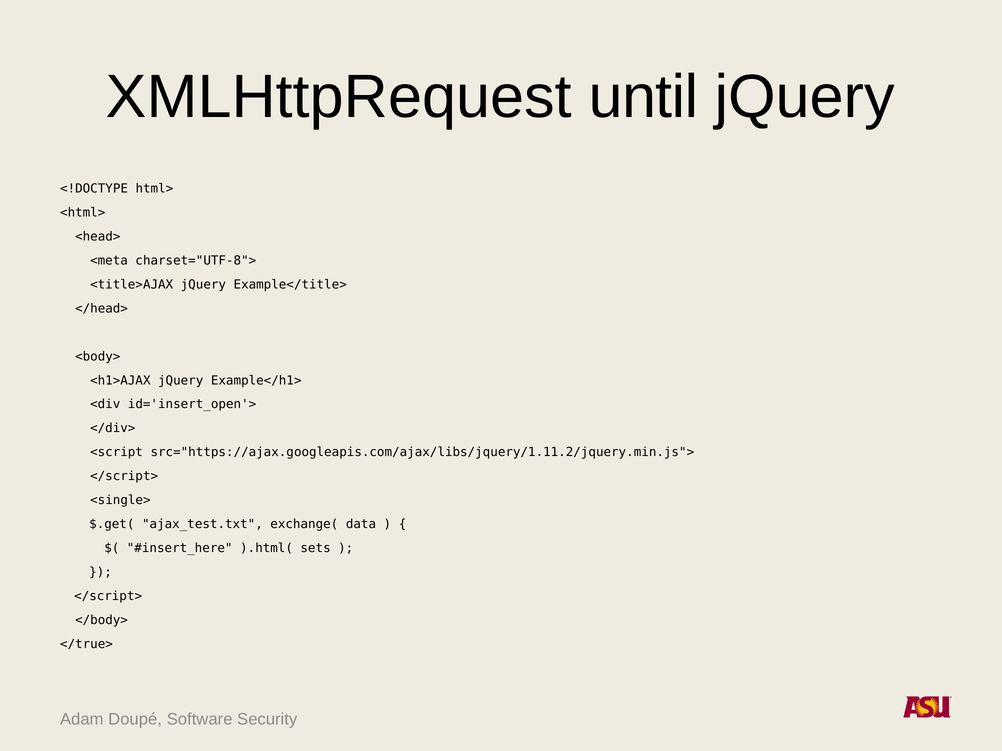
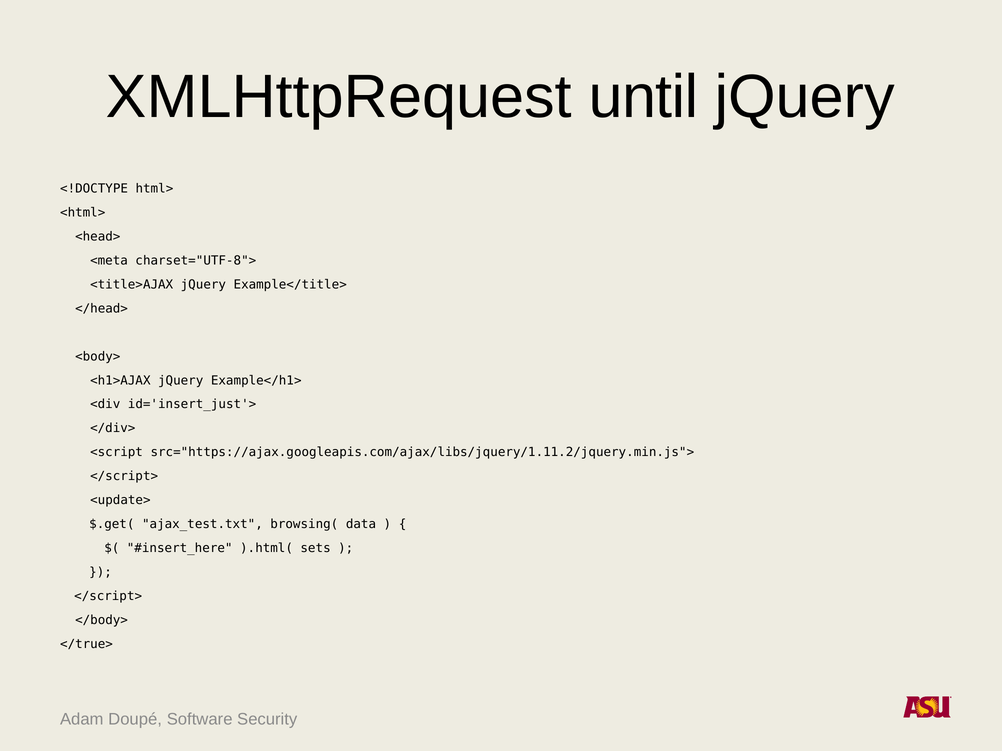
id='insert_open'>: id='insert_open'> -> id='insert_just'> (192, 405)
<single>: <single> -> <update> (120, 501)
exchange(: exchange( -> browsing( (304, 525)
